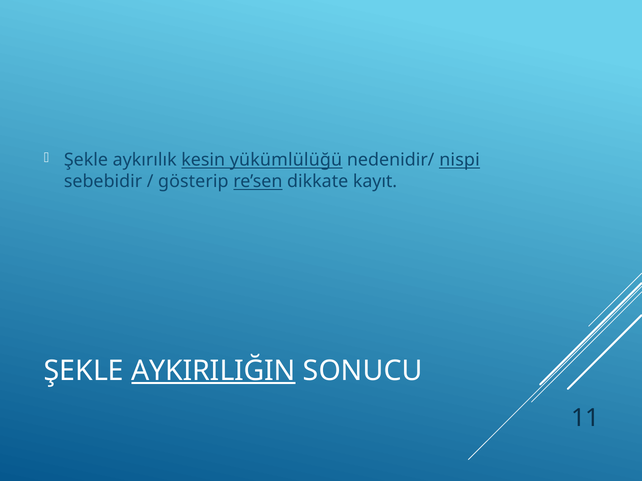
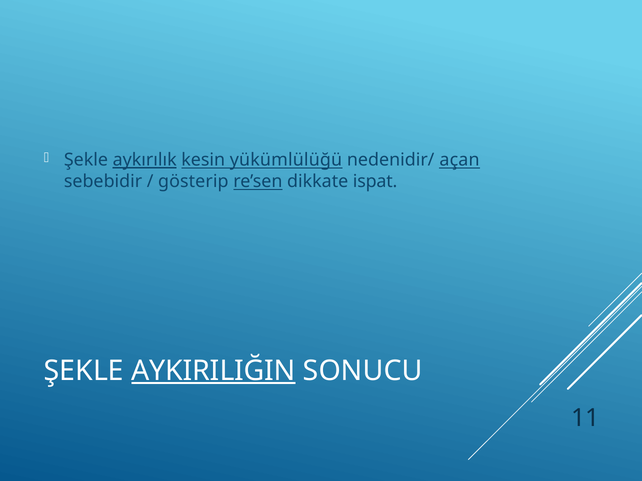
aykırılık underline: none -> present (145, 160)
nispi: nispi -> açan (460, 160)
kayıt: kayıt -> ispat (375, 182)
